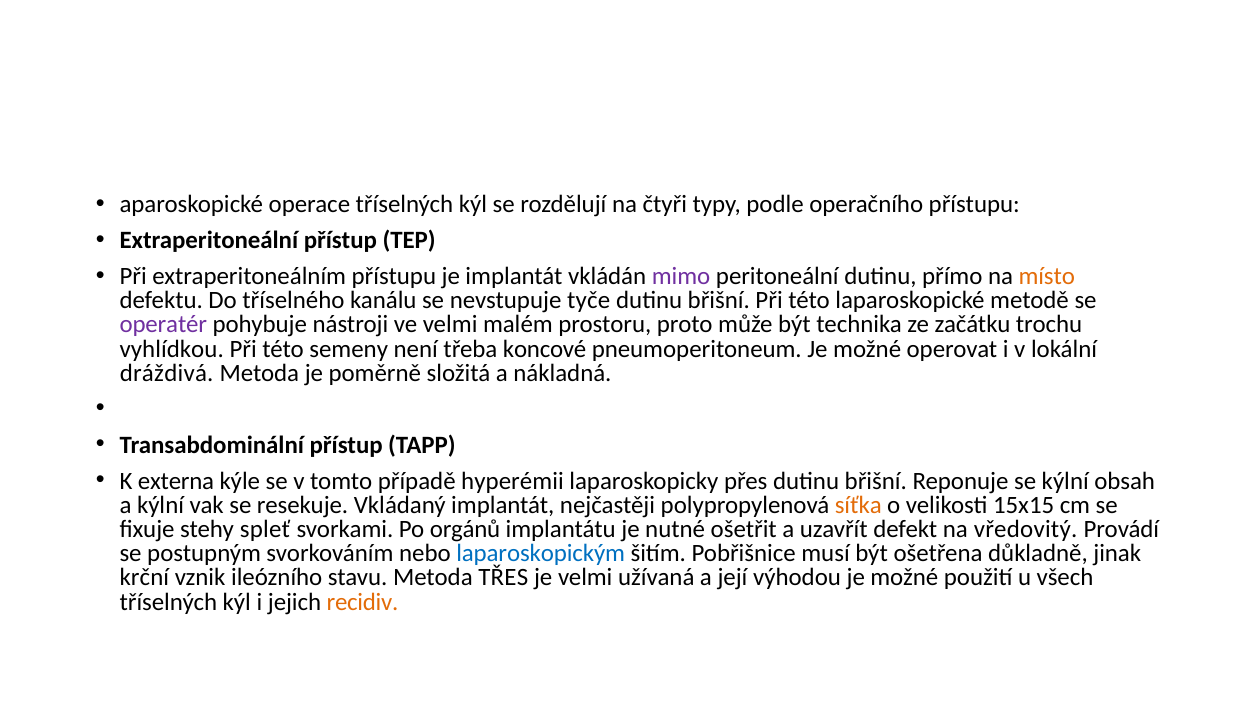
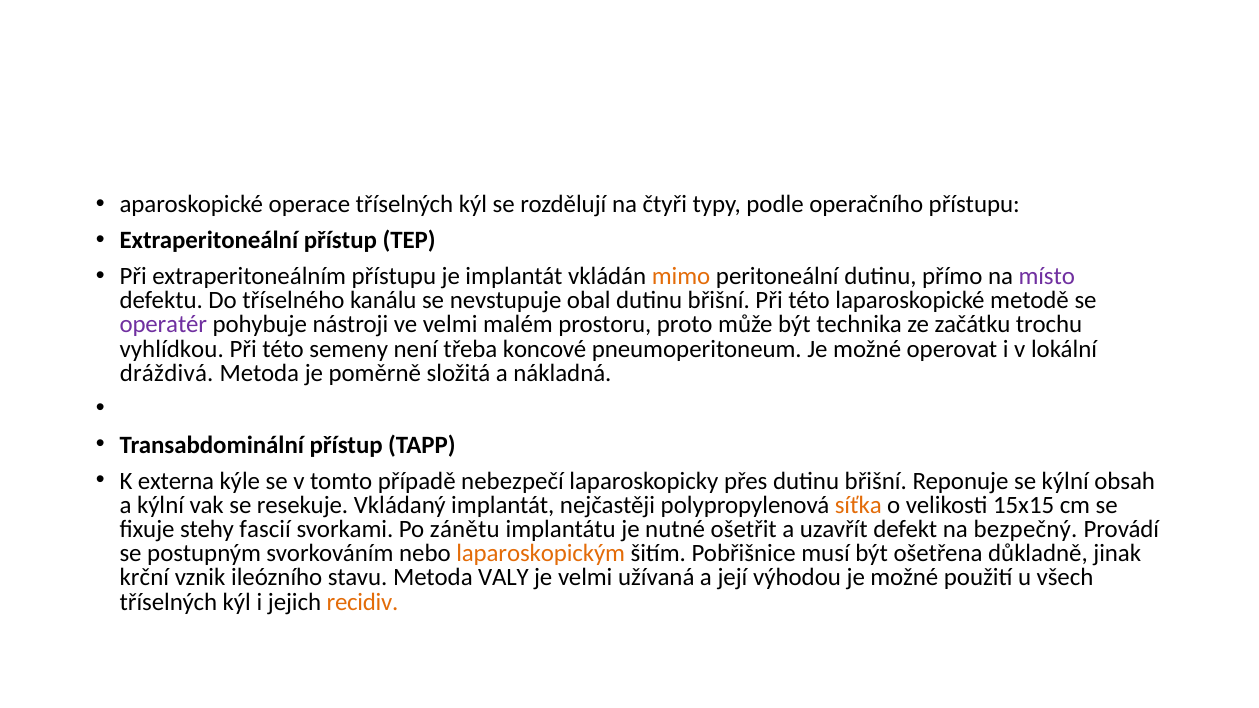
mimo colour: purple -> orange (681, 276)
místo colour: orange -> purple (1047, 276)
tyče: tyče -> obal (589, 301)
hyperémii: hyperémii -> nebezpečí (513, 481)
spleť: spleť -> fascií (265, 530)
orgánů: orgánů -> zánětu (465, 530)
vředovitý: vředovitý -> bezpečný (1026, 530)
laparoskopickým colour: blue -> orange (541, 554)
TŘES: TŘES -> VALY (503, 578)
